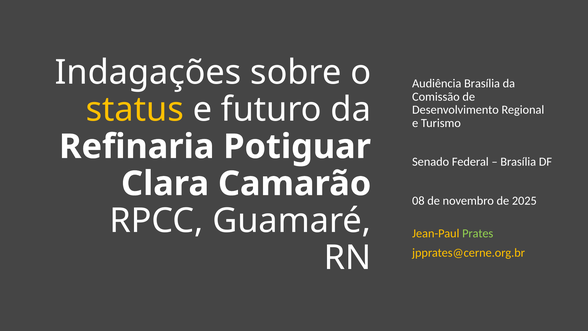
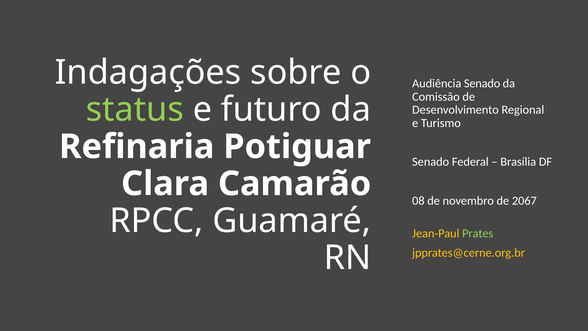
Audiência Brasília: Brasília -> Senado (482, 83)
status colour: yellow -> light green (135, 110)
2025: 2025 -> 2067 (524, 201)
